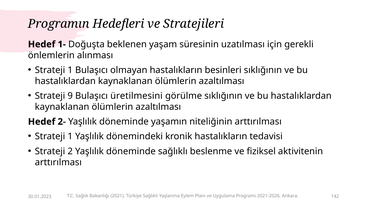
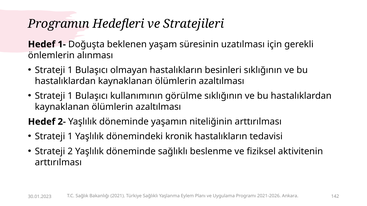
9: 9 -> 1 (70, 96)
üretilmesini: üretilmesini -> kullanımının (137, 96)
